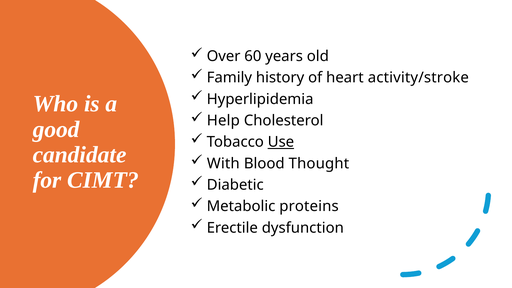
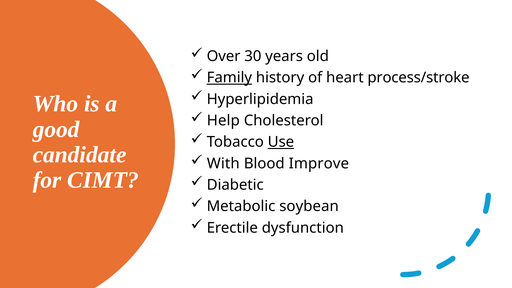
60: 60 -> 30 (253, 56)
Family underline: none -> present (229, 78)
activity/stroke: activity/stroke -> process/stroke (418, 78)
Thought: Thought -> Improve (319, 163)
proteins: proteins -> soybean (309, 206)
